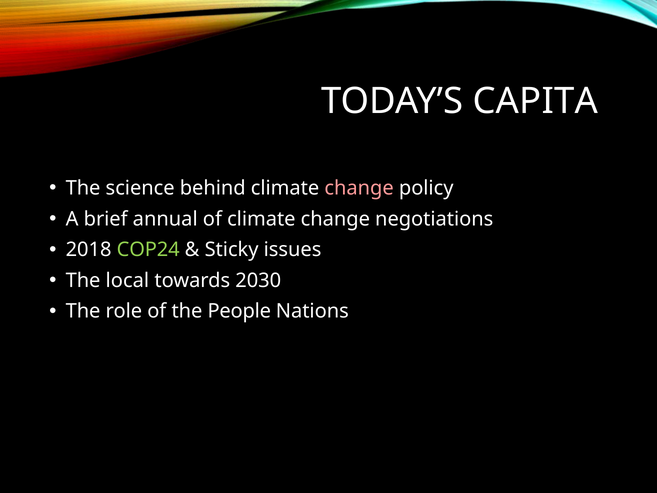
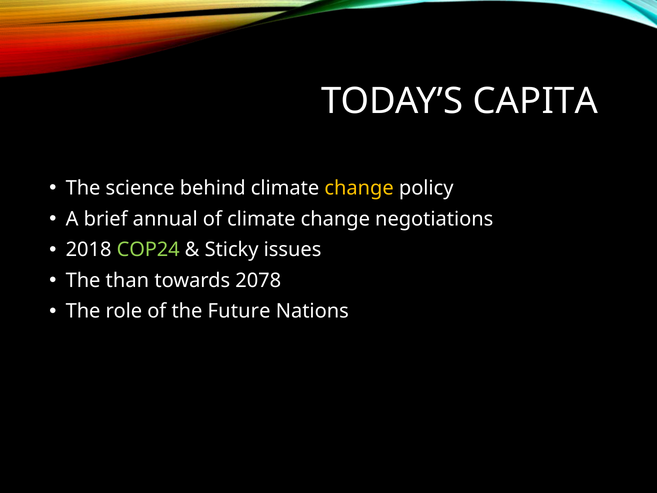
change colour: pink -> yellow (359, 188)
local: local -> than (127, 280)
2030: 2030 -> 2078 (258, 280)
People: People -> Future (239, 311)
